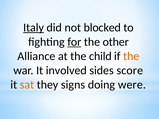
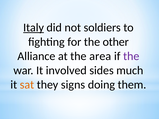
blocked: blocked -> soldiers (102, 28)
for underline: present -> none (74, 42)
child: child -> area (100, 56)
the colour: orange -> purple (131, 56)
score: score -> much (130, 71)
were: were -> them (132, 85)
